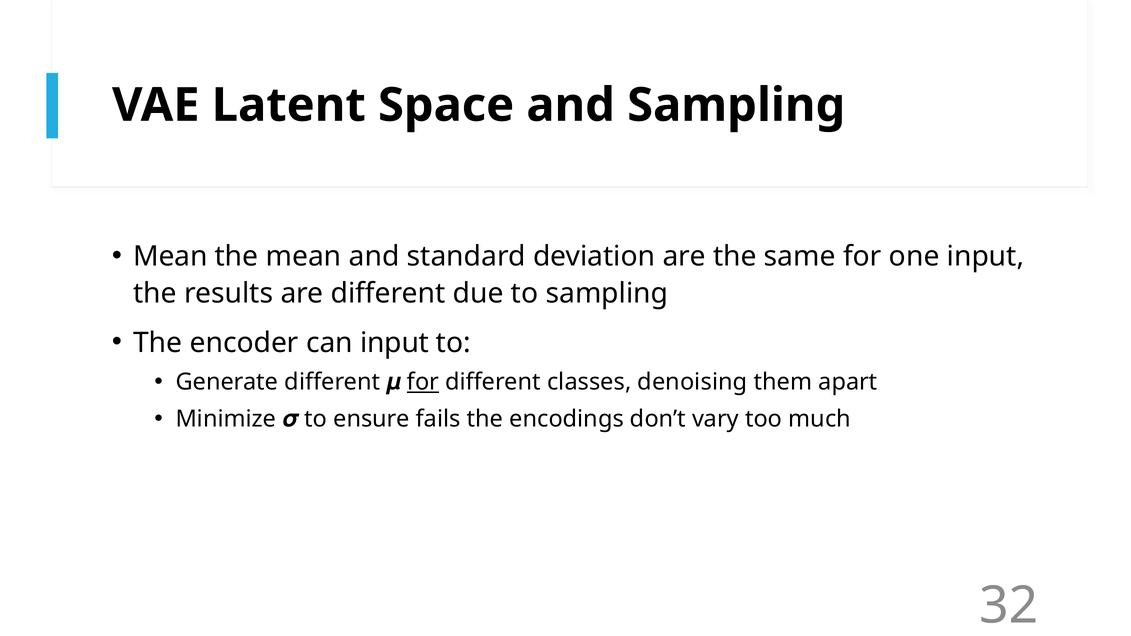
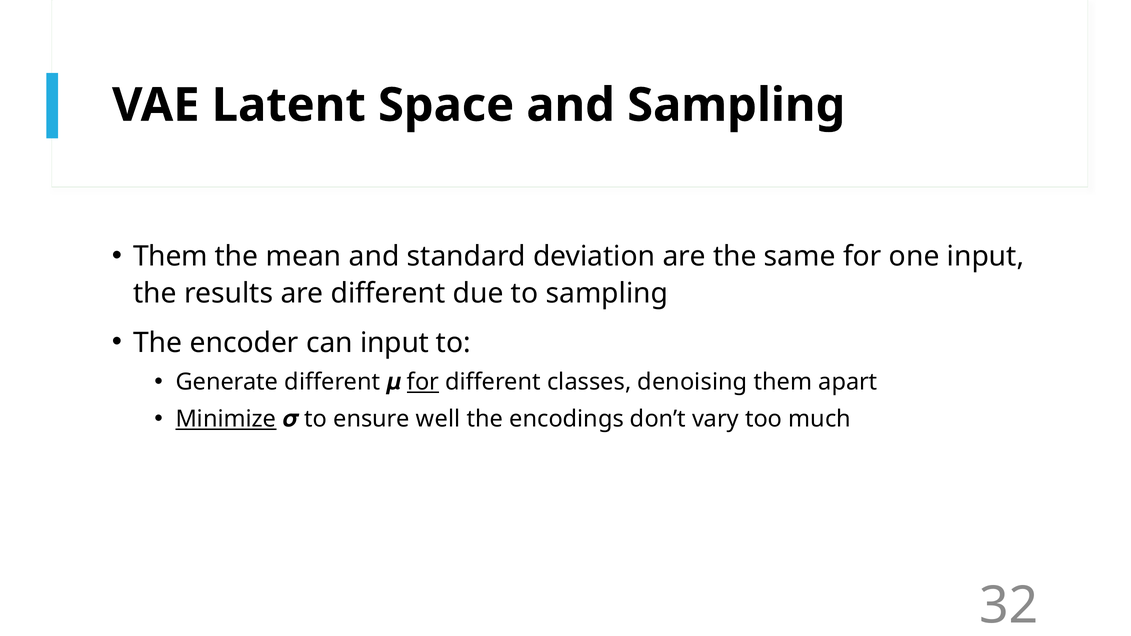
Mean: Mean -> Them (170, 256)
Minimize underline: none -> present (226, 419)
fails: fails -> well (438, 419)
